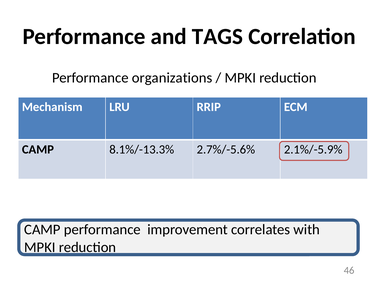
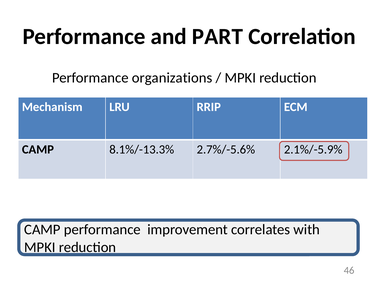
TAGS: TAGS -> PART (217, 36)
